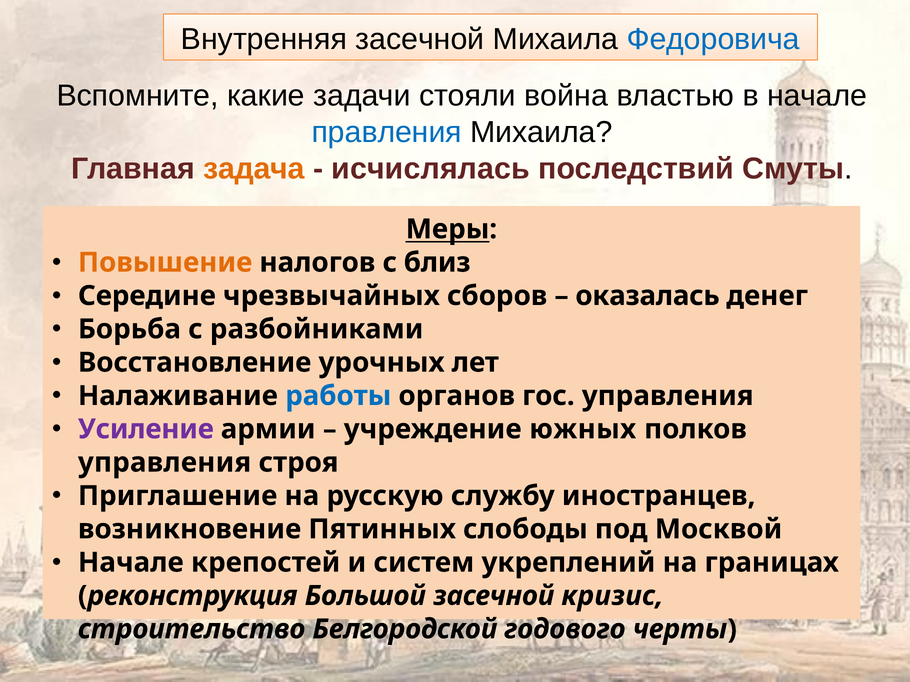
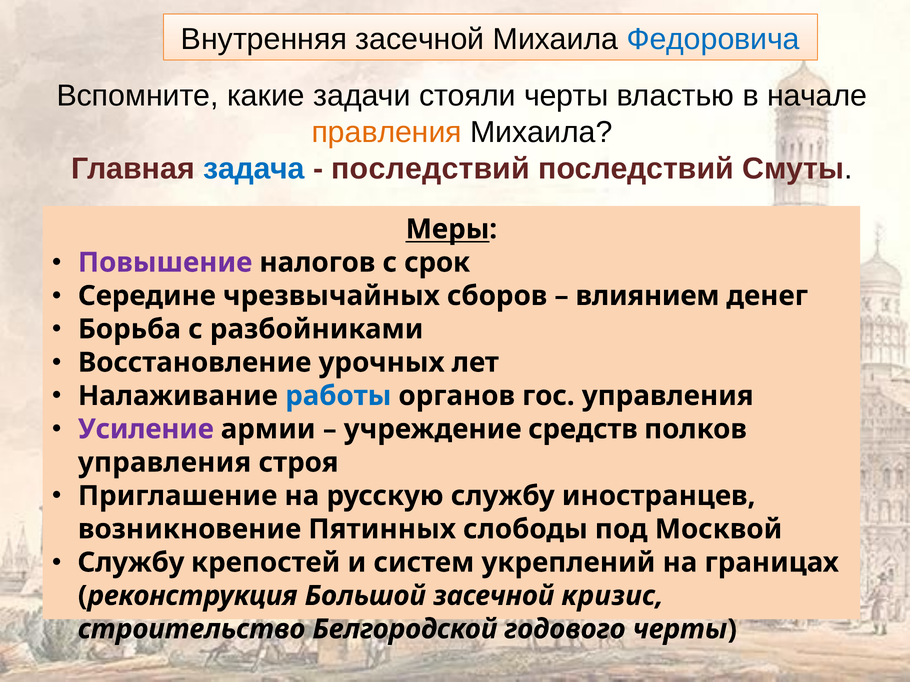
стояли война: война -> черты (566, 96)
правления colour: blue -> orange (387, 132)
задача colour: orange -> blue (254, 169)
исчислялась: исчислялась -> последствий (431, 169)
Повышение colour: orange -> purple (165, 263)
близ: близ -> срок (437, 263)
оказалась: оказалась -> влиянием (648, 296)
южных: южных -> средств (583, 429)
Начале: Начале -> Службу (131, 563)
